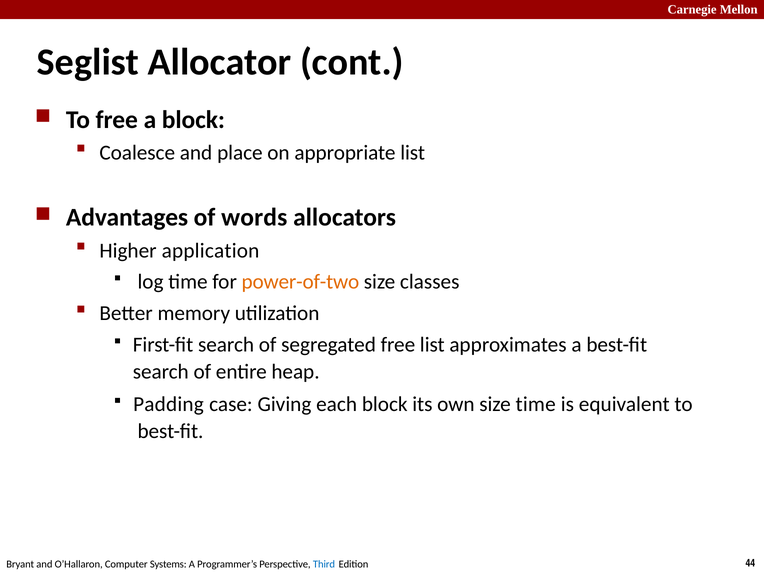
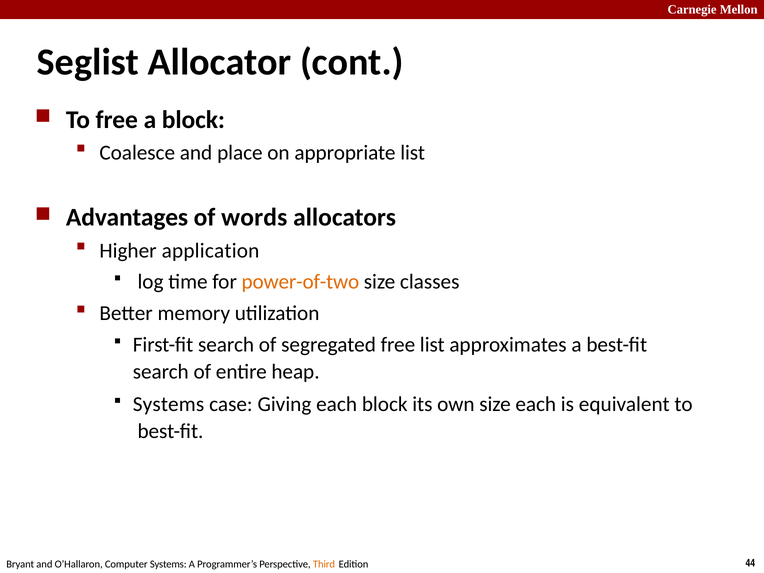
Padding: Padding -> Systems (169, 404)
size time: time -> each (536, 404)
Third colour: blue -> orange (324, 564)
